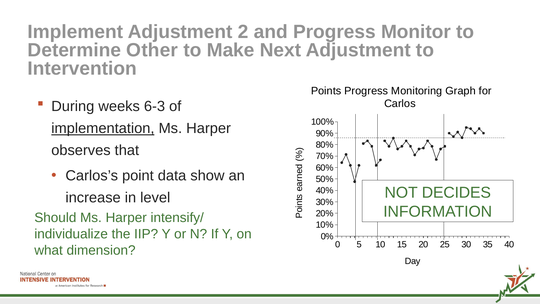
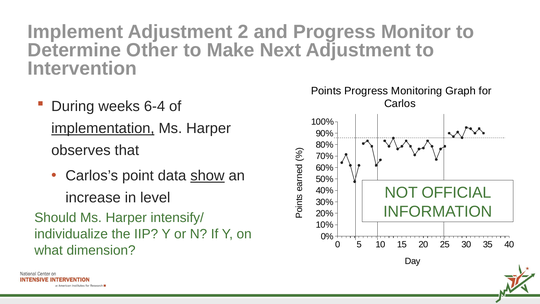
6-3: 6-3 -> 6-4 (154, 106)
show underline: none -> present (207, 176)
DECIDES: DECIDES -> OFFICIAL (456, 192)
